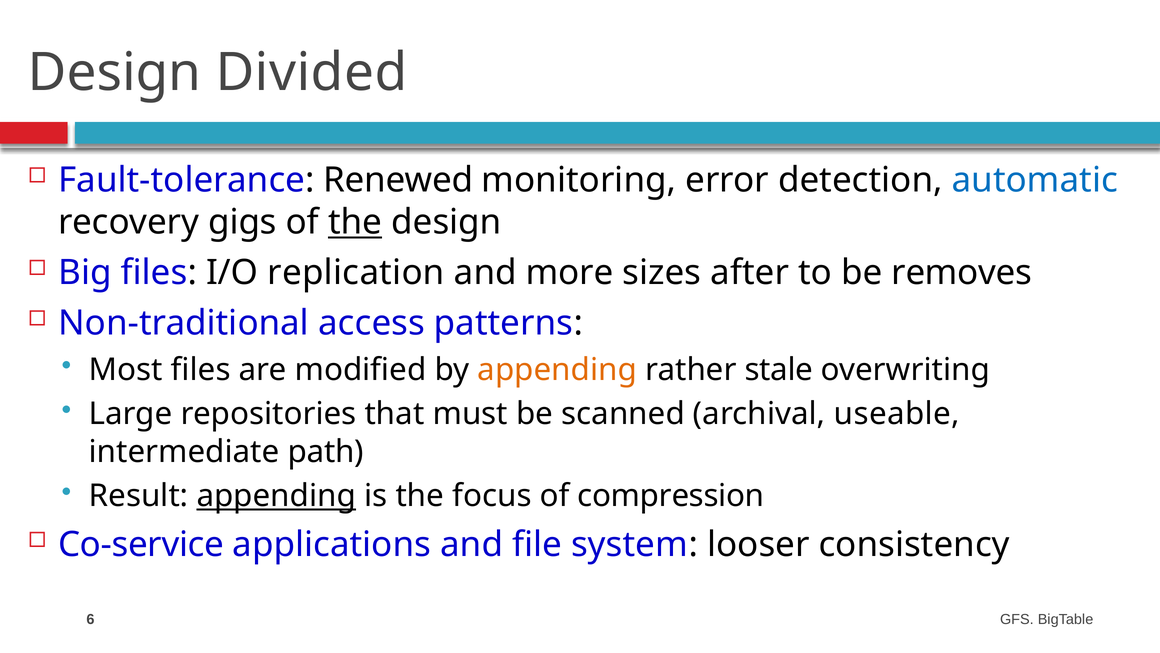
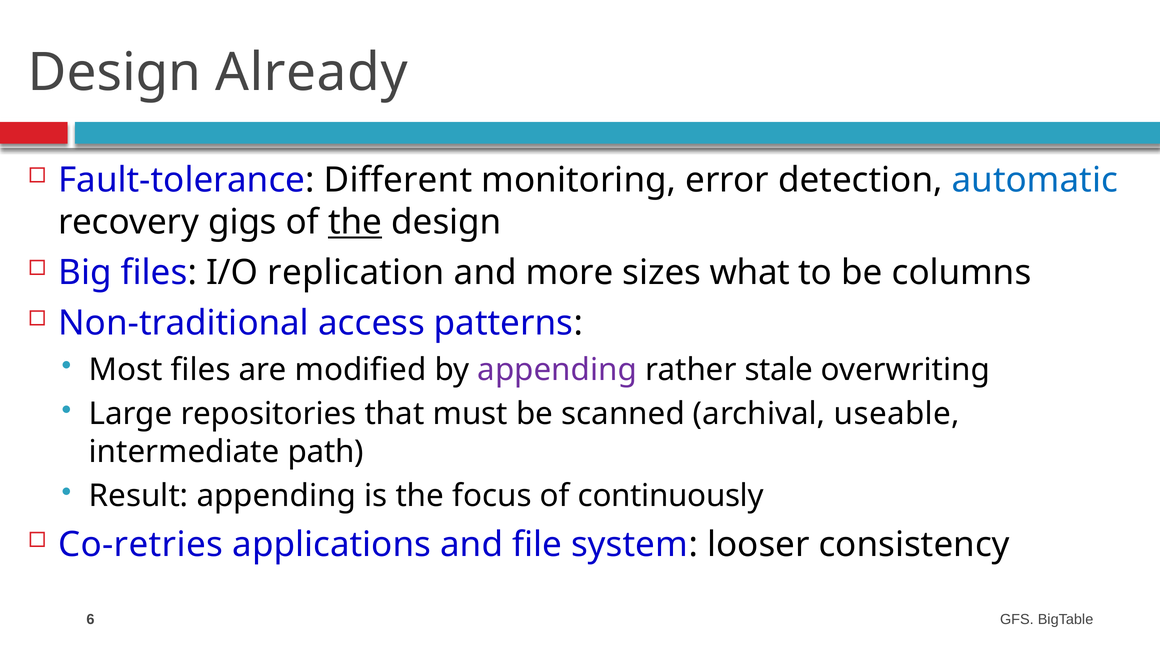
Divided: Divided -> Already (311, 73)
Renewed: Renewed -> Different (398, 180)
after: after -> what (750, 273)
removes: removes -> columns (962, 273)
appending colour: orange -> purple (557, 369)
appending underline: present -> none (276, 496)
compression: compression -> continuously (671, 496)
Co-service: Co-service -> Co-retries (141, 544)
